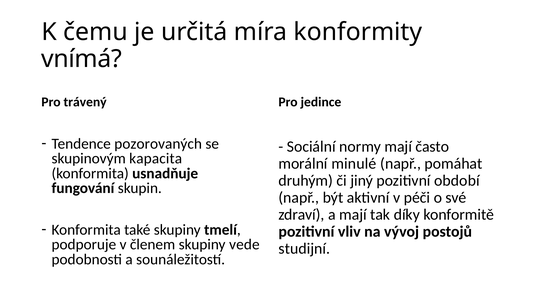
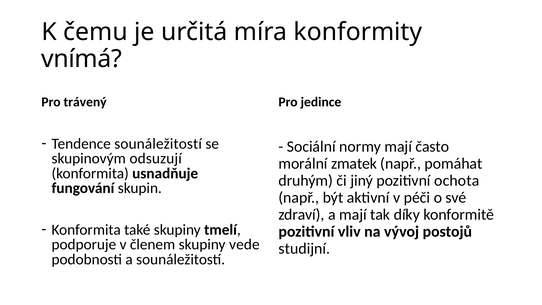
Tendence pozorovaných: pozorovaných -> sounáležitostí (158, 144)
kapacita: kapacita -> odsuzují (156, 158)
minulé: minulé -> zmatek (354, 163)
období: období -> ochota (457, 180)
